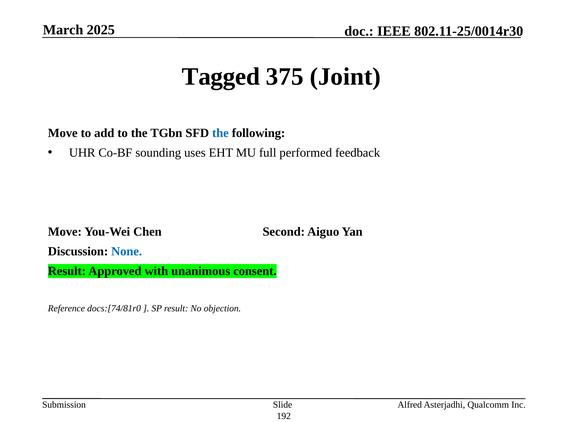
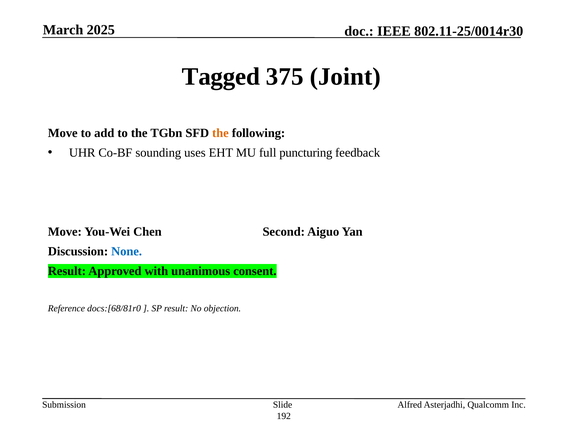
the colour: blue -> orange (220, 133)
performed: performed -> puncturing (306, 153)
docs:[74/81r0: docs:[74/81r0 -> docs:[68/81r0 (114, 308)
